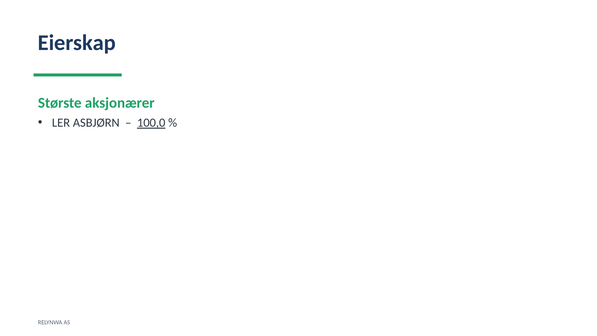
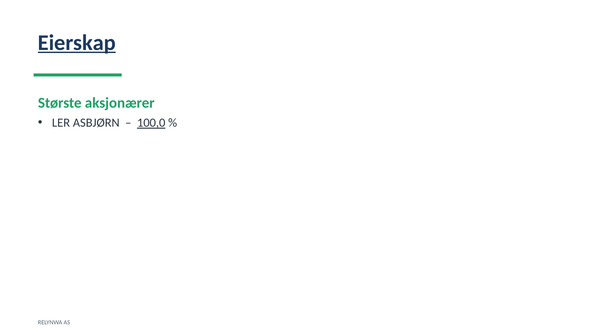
Eierskap underline: none -> present (77, 43)
